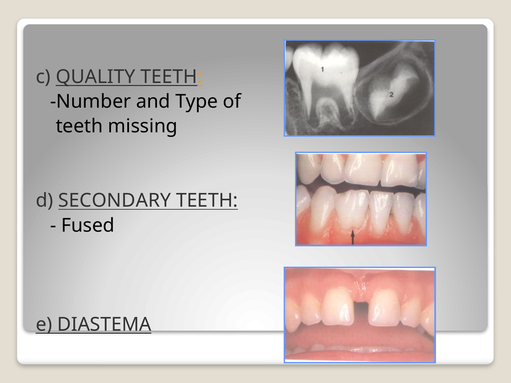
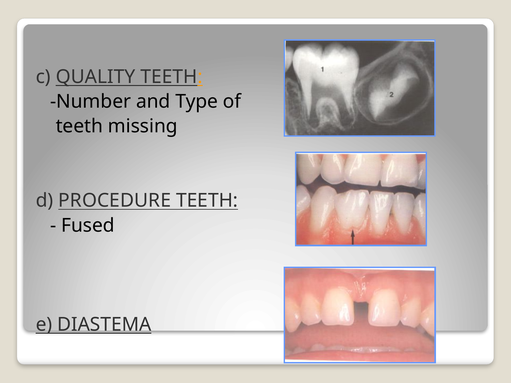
SECONDARY: SECONDARY -> PROCEDURE (115, 201)
